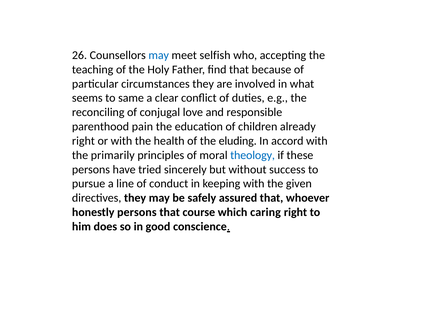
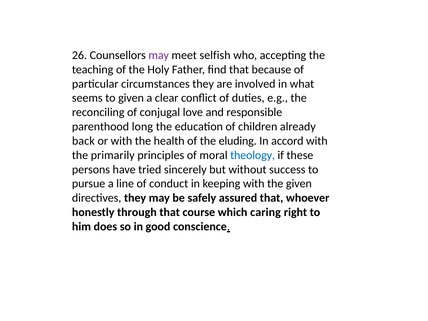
may colour: blue -> purple (159, 55)
to same: same -> given (131, 98)
pain: pain -> long (142, 127)
right: right -> back (83, 141)
honestly persons: persons -> through (137, 212)
